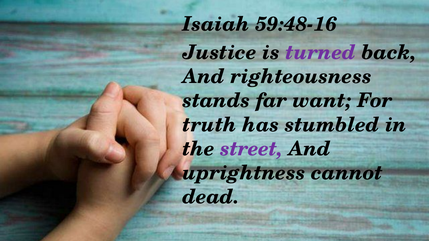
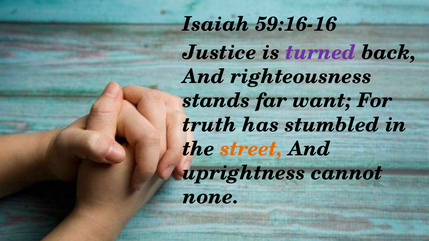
59:48-16: 59:48-16 -> 59:16-16 (296, 24)
street colour: purple -> orange (252, 149)
dead: dead -> none (211, 197)
